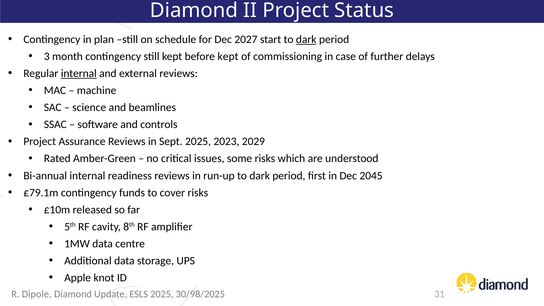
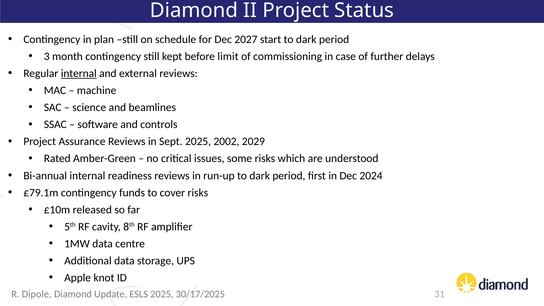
dark underline: present -> none (306, 40)
before kept: kept -> limit (228, 57)
2023: 2023 -> 2002 (226, 142)
2045: 2045 -> 2024 (371, 176)
30/98/2025: 30/98/2025 -> 30/17/2025 (200, 294)
